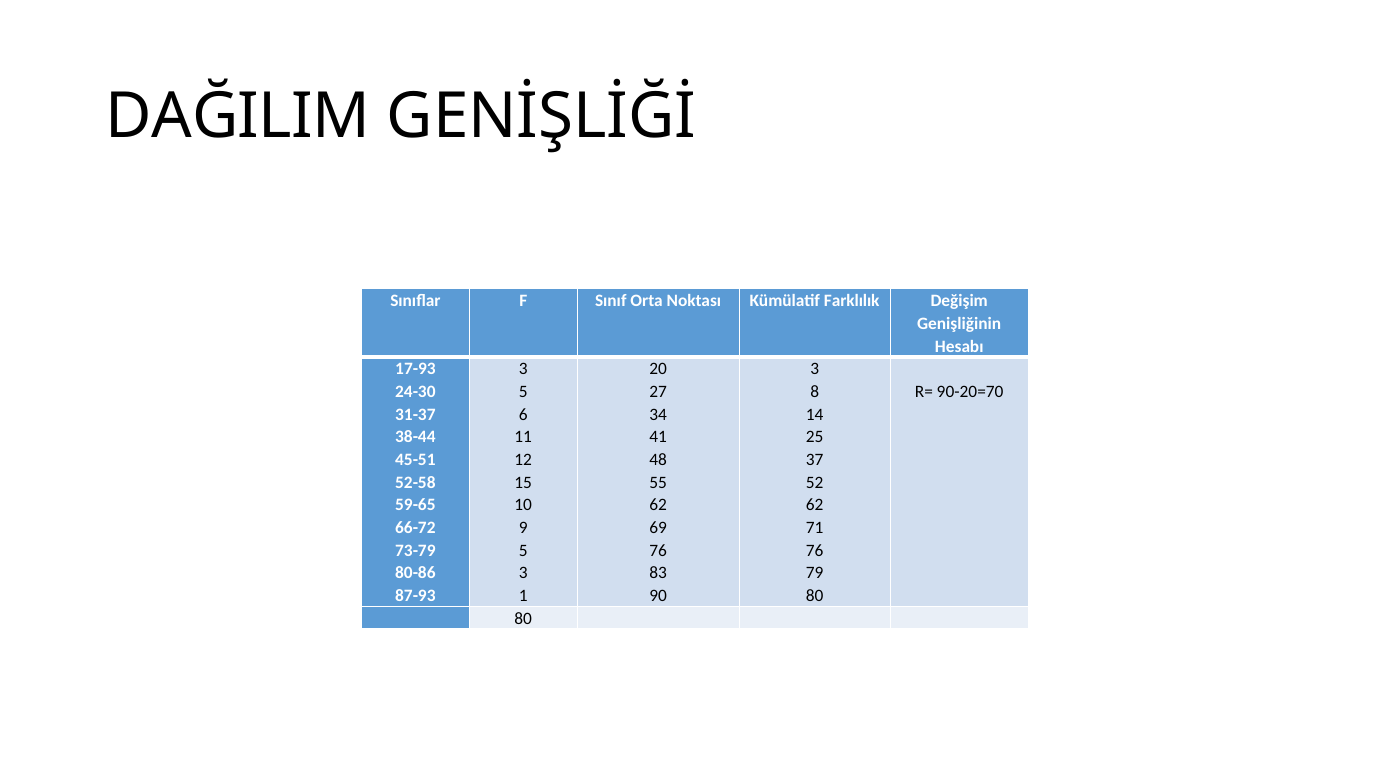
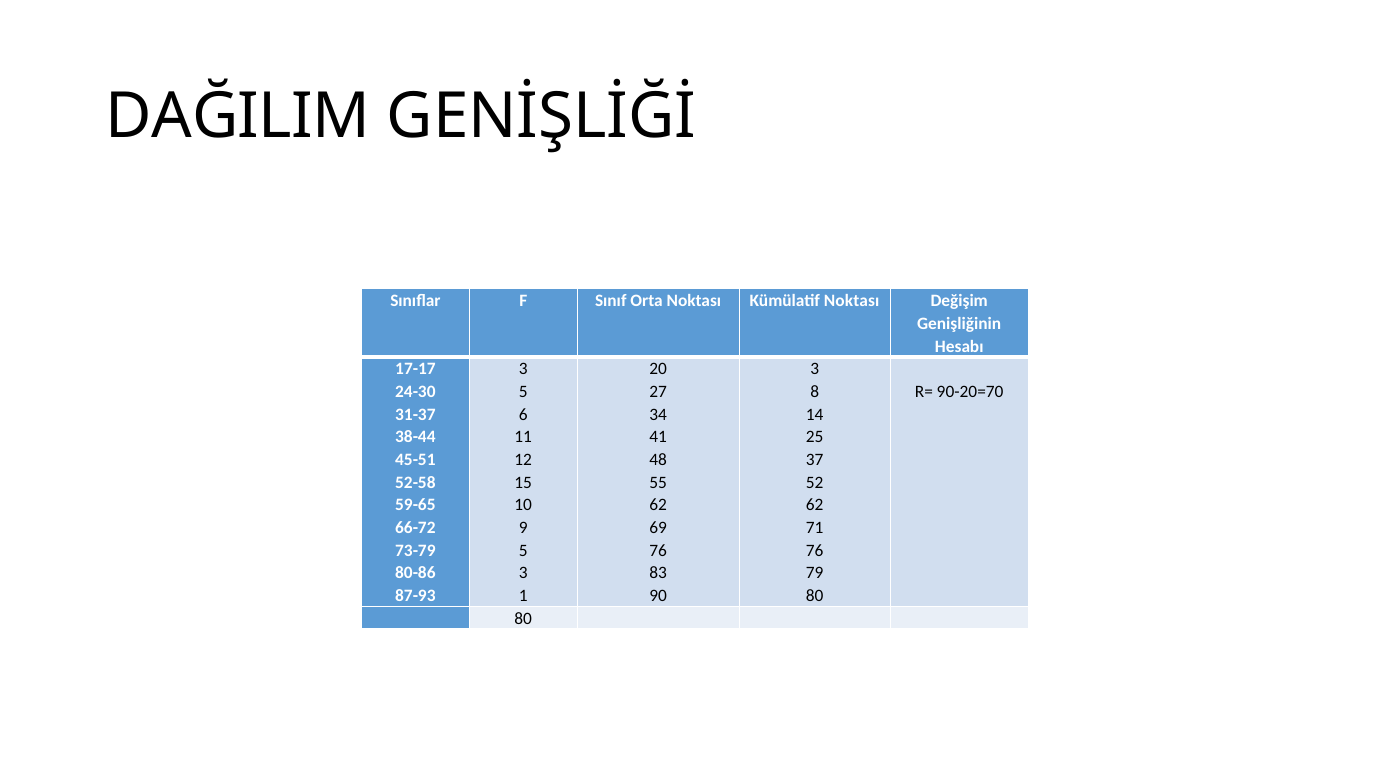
Kümülatif Farklılık: Farklılık -> Noktası (852, 301)
17-93: 17-93 -> 17-17 (415, 369)
